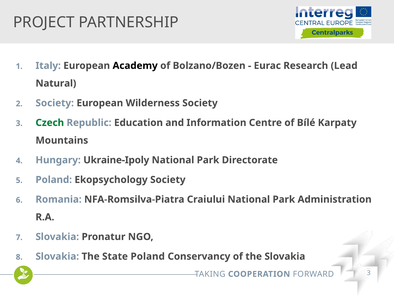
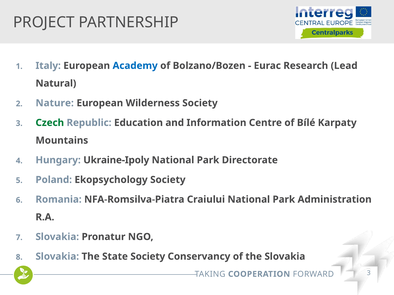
Academy colour: black -> blue (135, 66)
Society: Society -> Nature (55, 103)
State Poland: Poland -> Society (148, 257)
